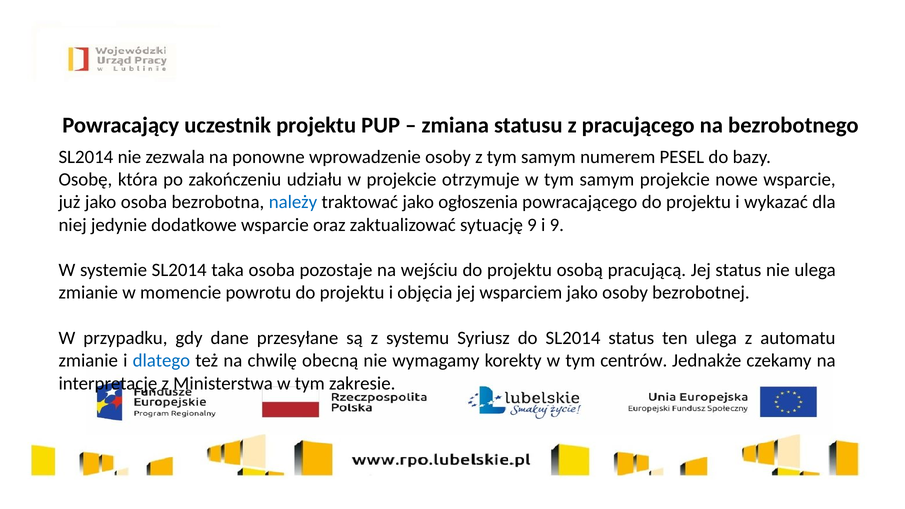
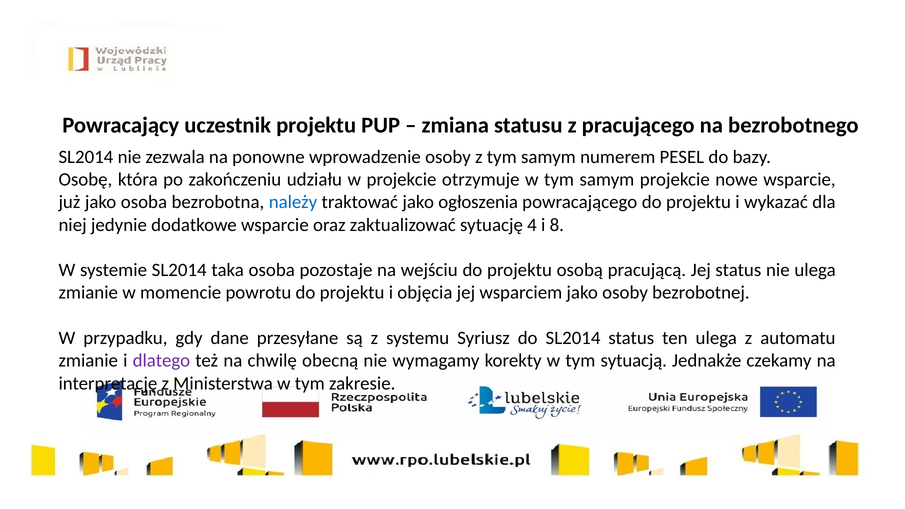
sytuację 9: 9 -> 4 (532, 225)
i 9: 9 -> 8 (557, 225)
dlatego colour: blue -> purple (161, 361)
centrów: centrów -> sytuacją (634, 361)
